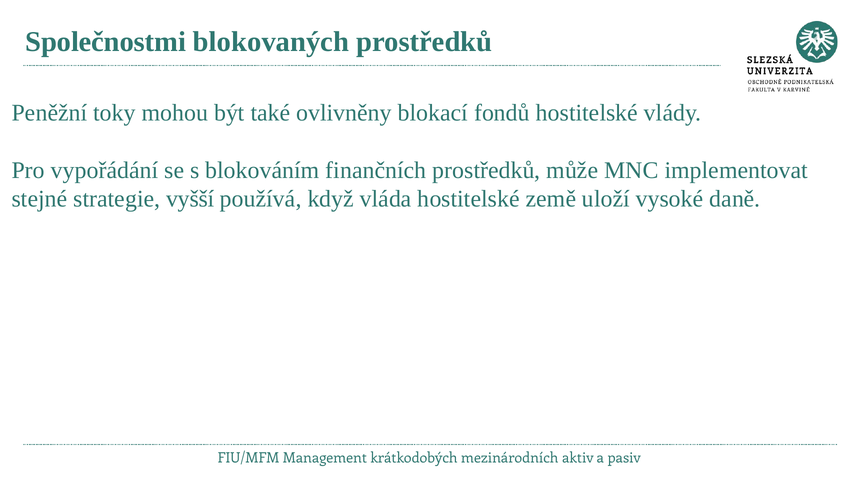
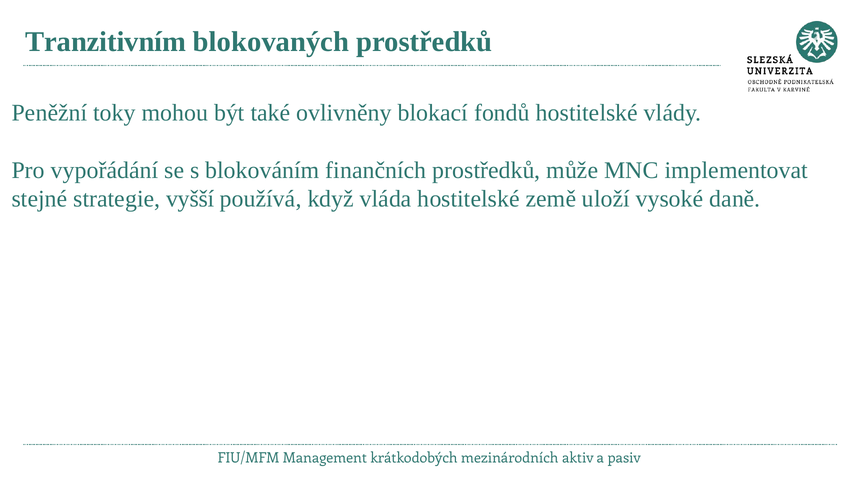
Společnostmi: Společnostmi -> Tranzitivním (106, 42)
